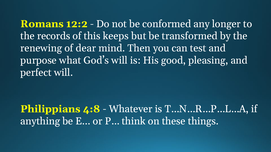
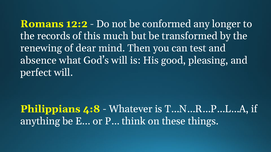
keeps: keeps -> much (116, 36)
purpose: purpose -> absence (38, 61)
